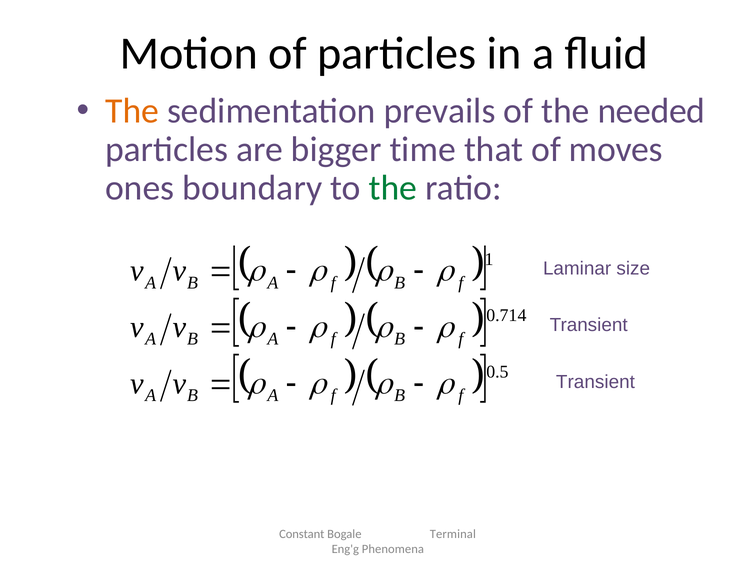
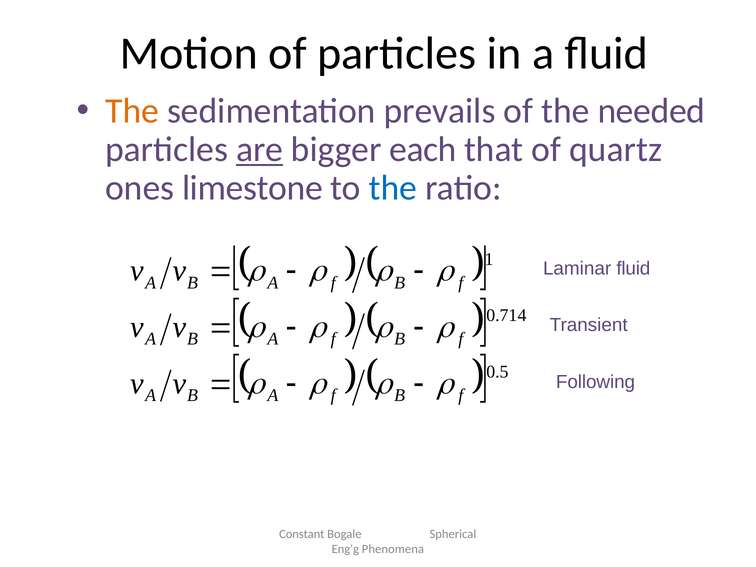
are underline: none -> present (260, 150)
time: time -> each (423, 150)
moves: moves -> quartz (616, 150)
boundary: boundary -> limestone (253, 188)
the colour: green -> blue (393, 188)
Laminar size: size -> fluid (633, 268)
Transient: Transient -> Following (596, 382)
Terminal: Terminal -> Spherical (453, 534)
